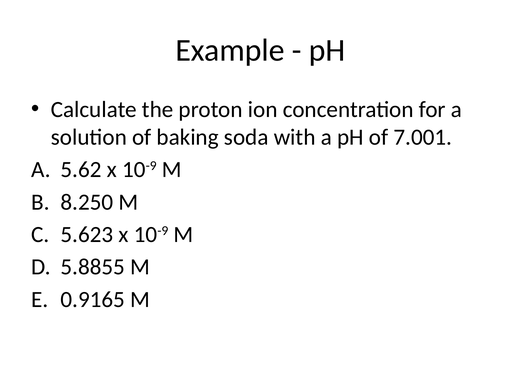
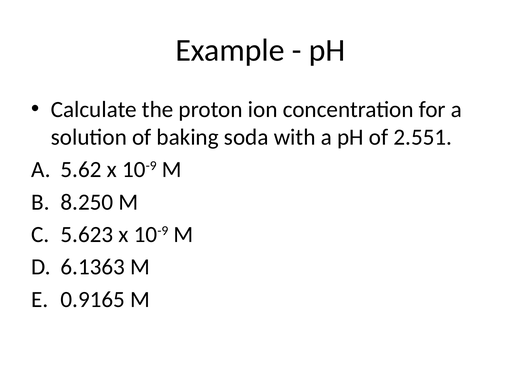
7.001: 7.001 -> 2.551 (423, 137)
5.8855: 5.8855 -> 6.1363 (93, 267)
